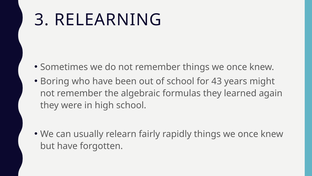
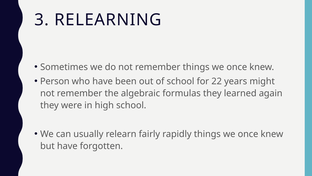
Boring: Boring -> Person (55, 81)
43: 43 -> 22 (217, 81)
